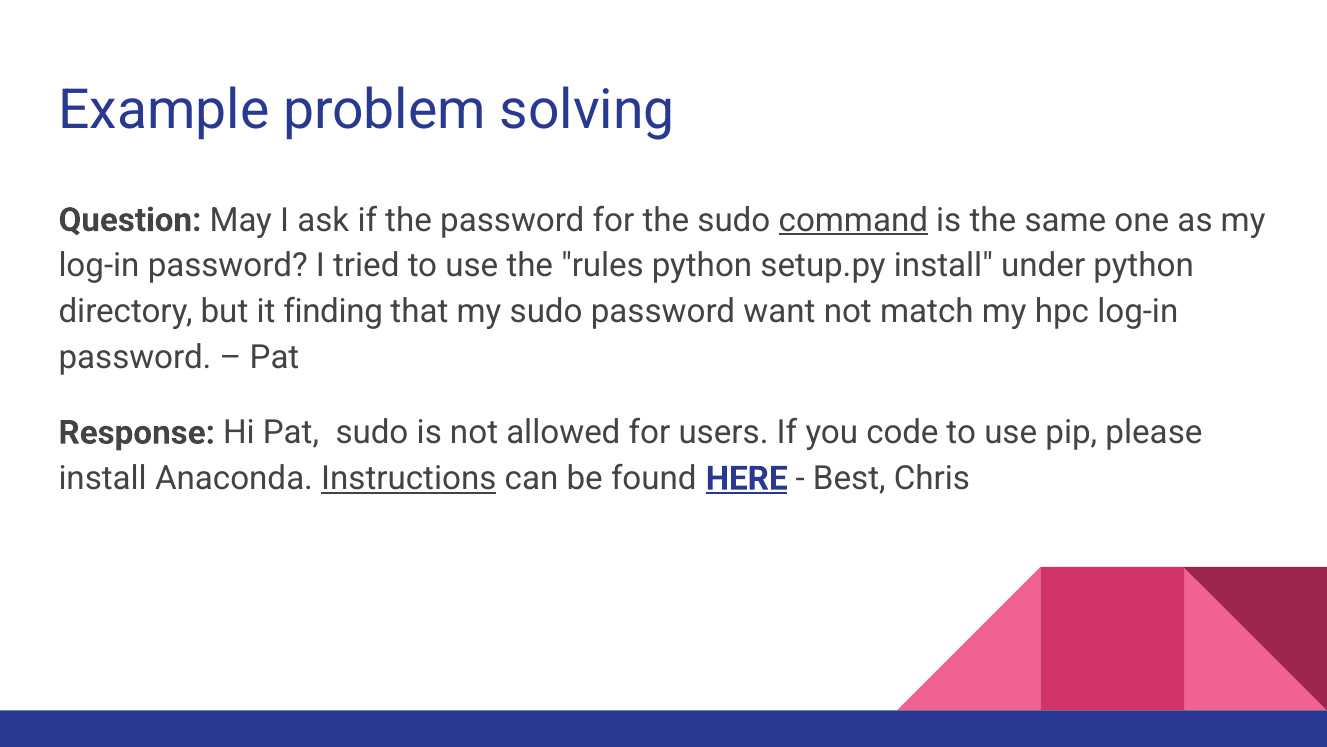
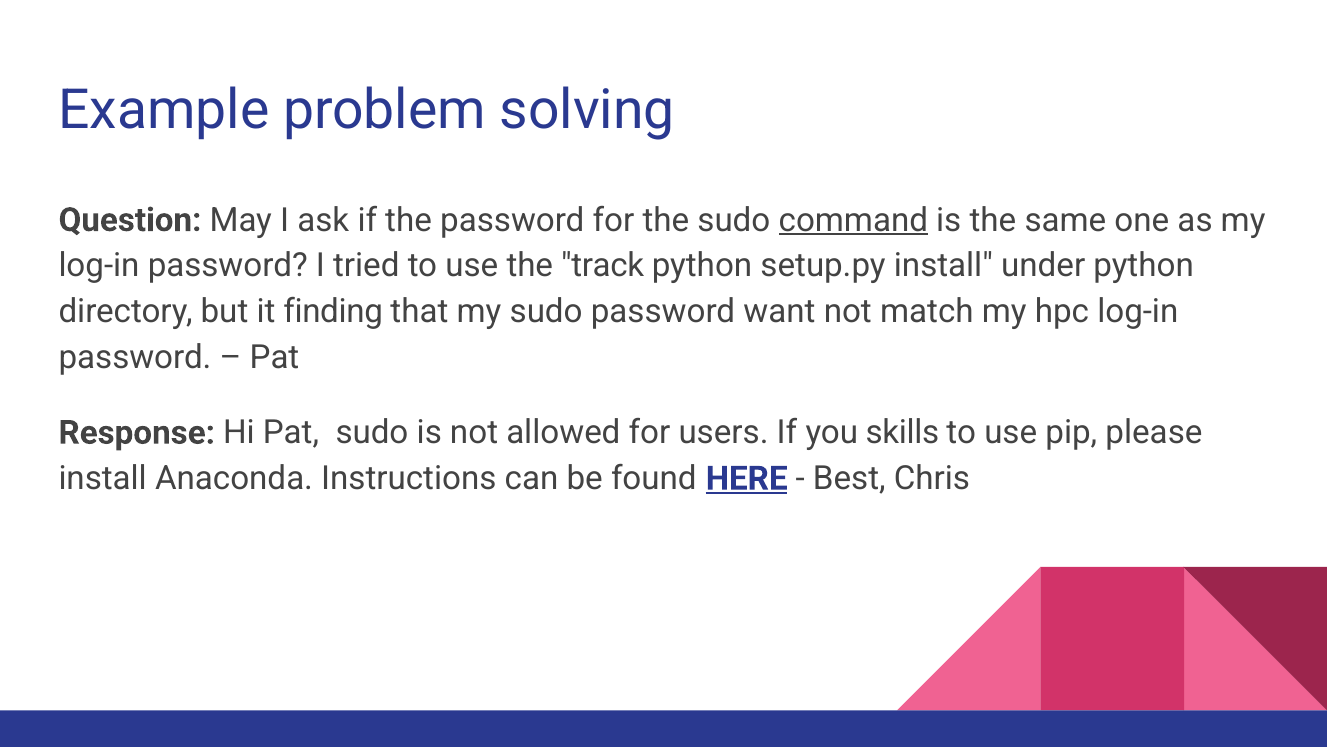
rules: rules -> track (603, 266)
code: code -> skills (902, 432)
Instructions underline: present -> none (409, 478)
